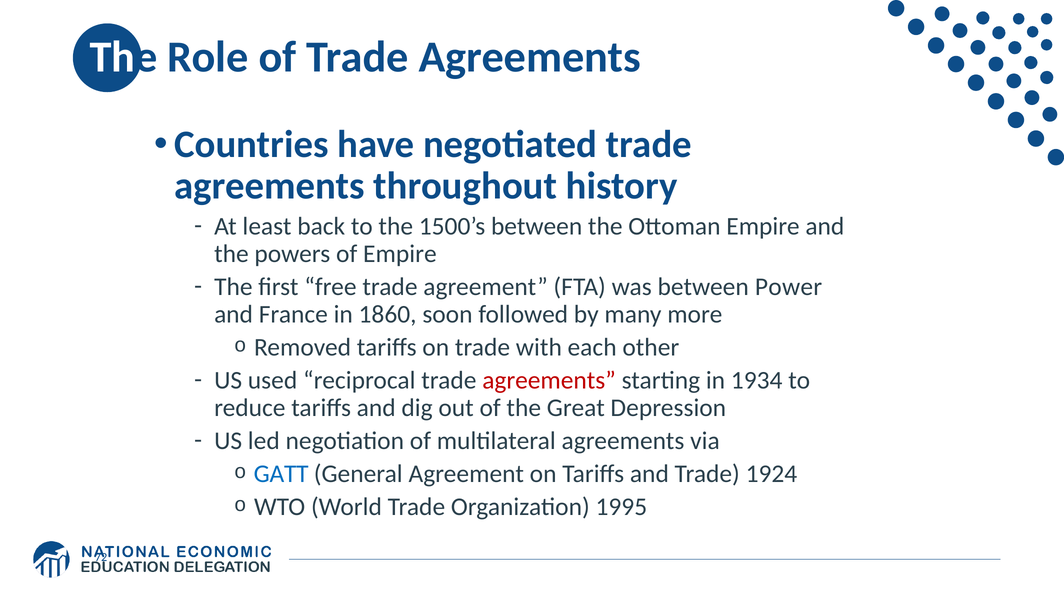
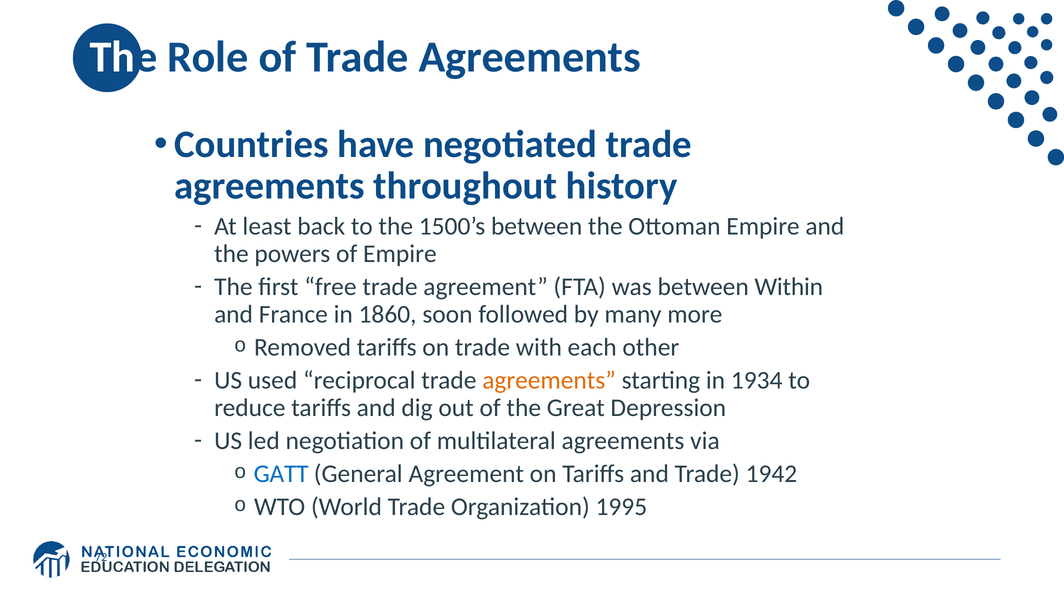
Power: Power -> Within (789, 287)
agreements colour: red -> orange (549, 381)
1924: 1924 -> 1942 (771, 474)
